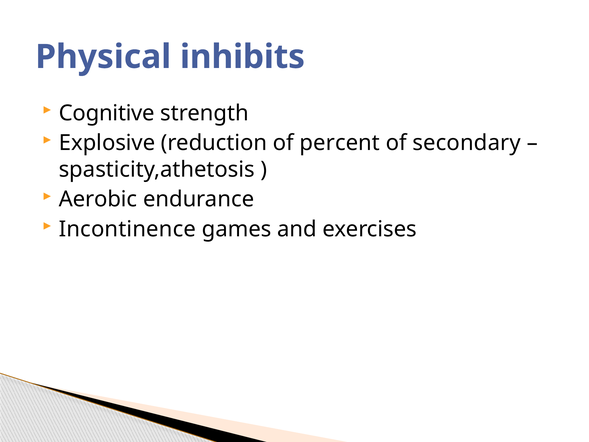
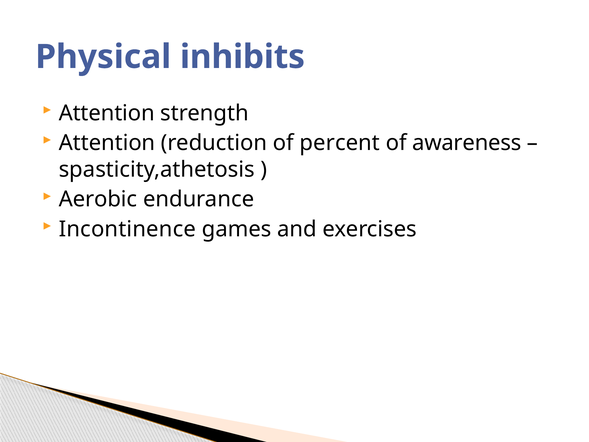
Cognitive: Cognitive -> Attention (107, 113)
Explosive: Explosive -> Attention (107, 143)
secondary: secondary -> awareness (467, 143)
